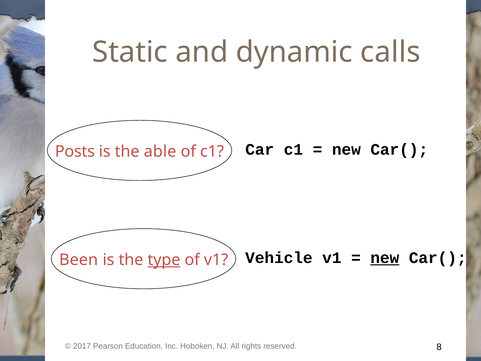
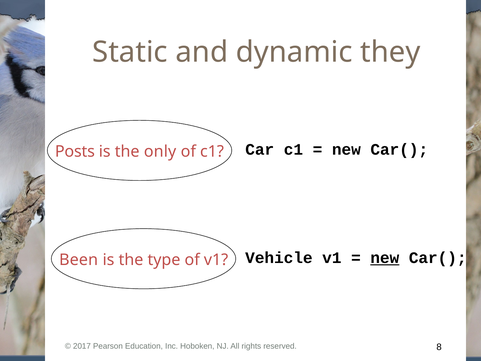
calls: calls -> they (390, 52)
able: able -> only (160, 151)
type underline: present -> none (164, 260)
